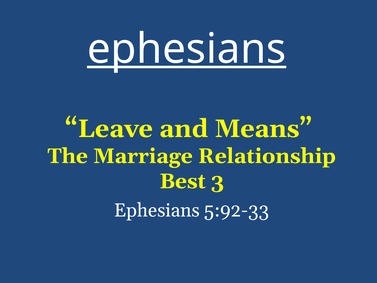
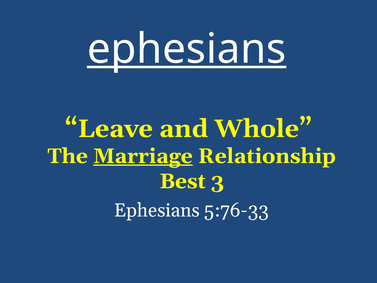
Means: Means -> Whole (263, 129)
Marriage underline: none -> present (143, 156)
5:92-33: 5:92-33 -> 5:76-33 (237, 210)
